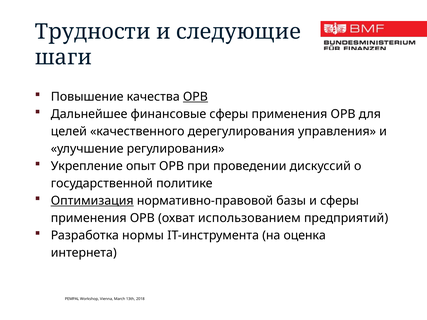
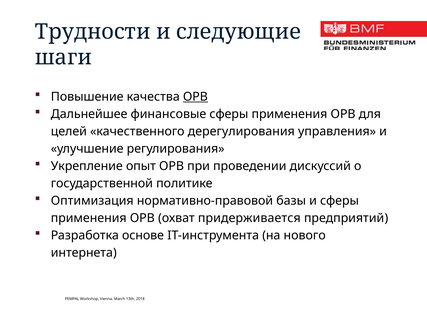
Оптимизация underline: present -> none (92, 201)
использованием: использованием -> придерживается (249, 218)
нормы: нормы -> основе (143, 236)
оценка: оценка -> нового (305, 236)
